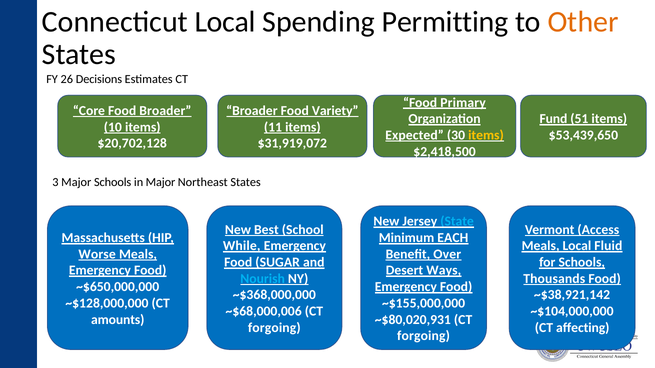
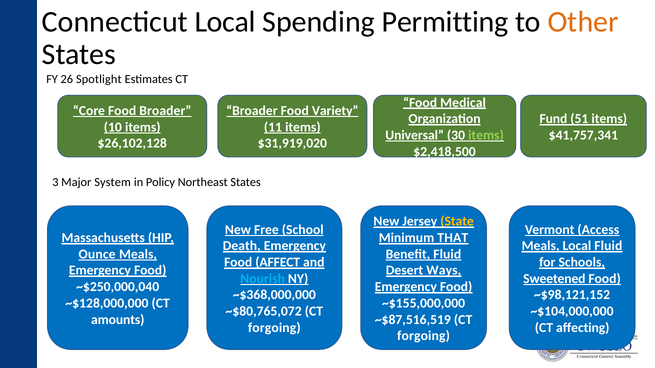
Decisions: Decisions -> Spotlight (99, 79)
Primary: Primary -> Medical (463, 103)
Expected: Expected -> Universal (415, 135)
items colour: yellow -> light green (486, 135)
$53,439,650: $53,439,650 -> $41,757,341 (583, 135)
$20,702,128: $20,702,128 -> $26,102,128 (132, 144)
$31,919,072: $31,919,072 -> $31,919,020 (292, 144)
Major Schools: Schools -> System (113, 182)
in Major: Major -> Policy (160, 182)
State colour: light blue -> yellow (457, 222)
Best: Best -> Free (266, 230)
EACH: EACH -> THAT (453, 238)
While: While -> Death (242, 246)
Worse: Worse -> Ounce (97, 254)
Benefit Over: Over -> Fluid (447, 254)
SUGAR: SUGAR -> AFFECT (278, 263)
Thousands: Thousands -> Sweetened (554, 279)
~$650,000,000: ~$650,000,000 -> ~$250,000,040 (118, 287)
~$38,921,142: ~$38,921,142 -> ~$98,121,152 (572, 295)
~$68,000,006: ~$68,000,006 -> ~$80,765,072 (264, 312)
~$80,020,931: ~$80,020,931 -> ~$87,516,519 (413, 320)
